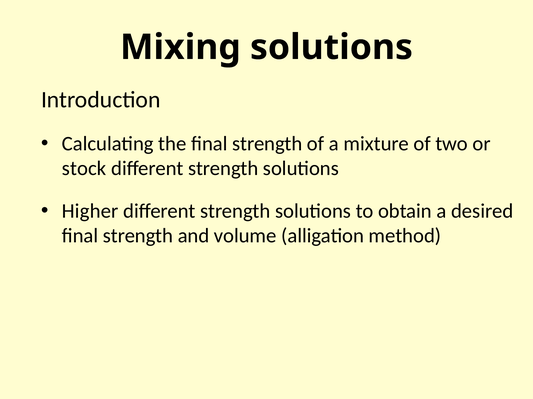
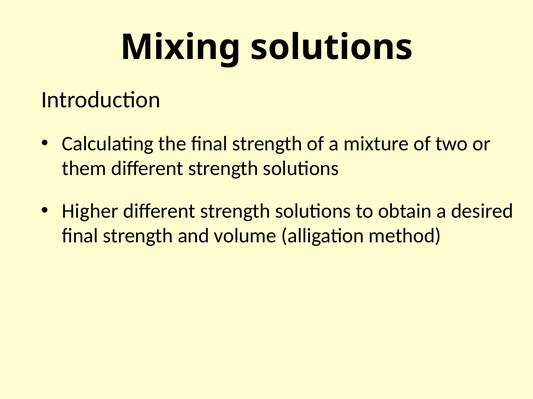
stock: stock -> them (84, 169)
